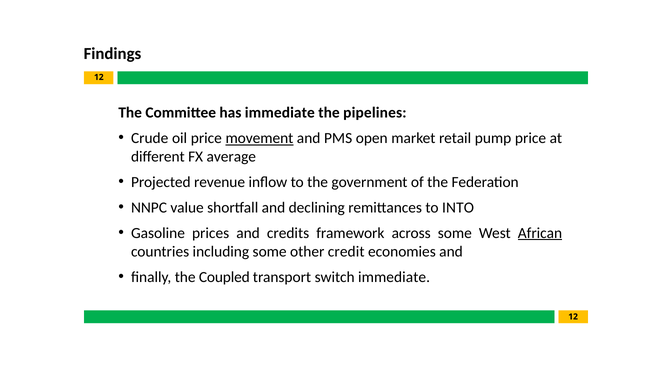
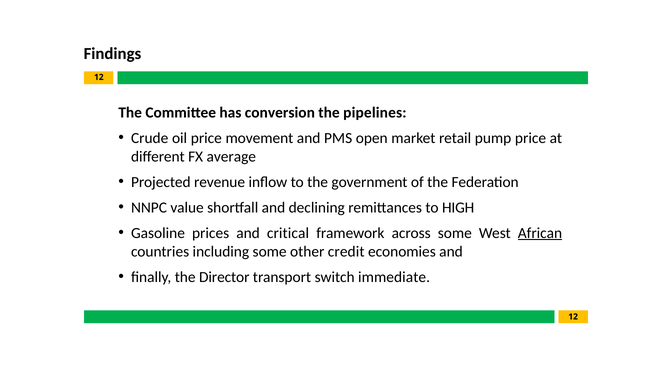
has immediate: immediate -> conversion (280, 113)
movement underline: present -> none (259, 138)
INTO: INTO -> HIGH (458, 208)
credits: credits -> critical (288, 233)
Coupled: Coupled -> Director (224, 277)
